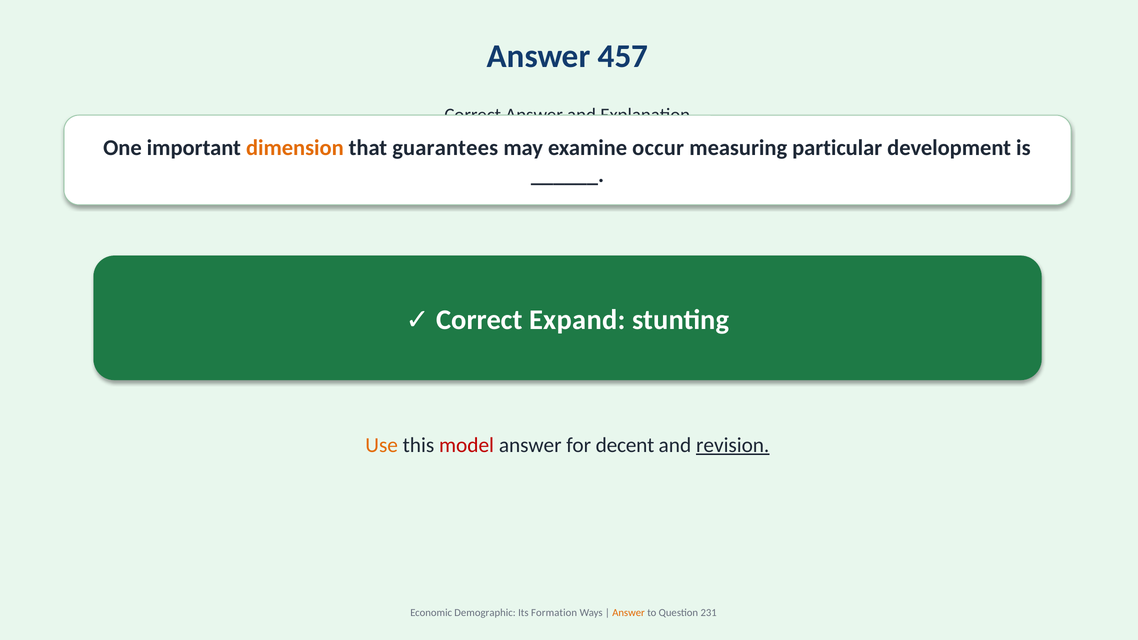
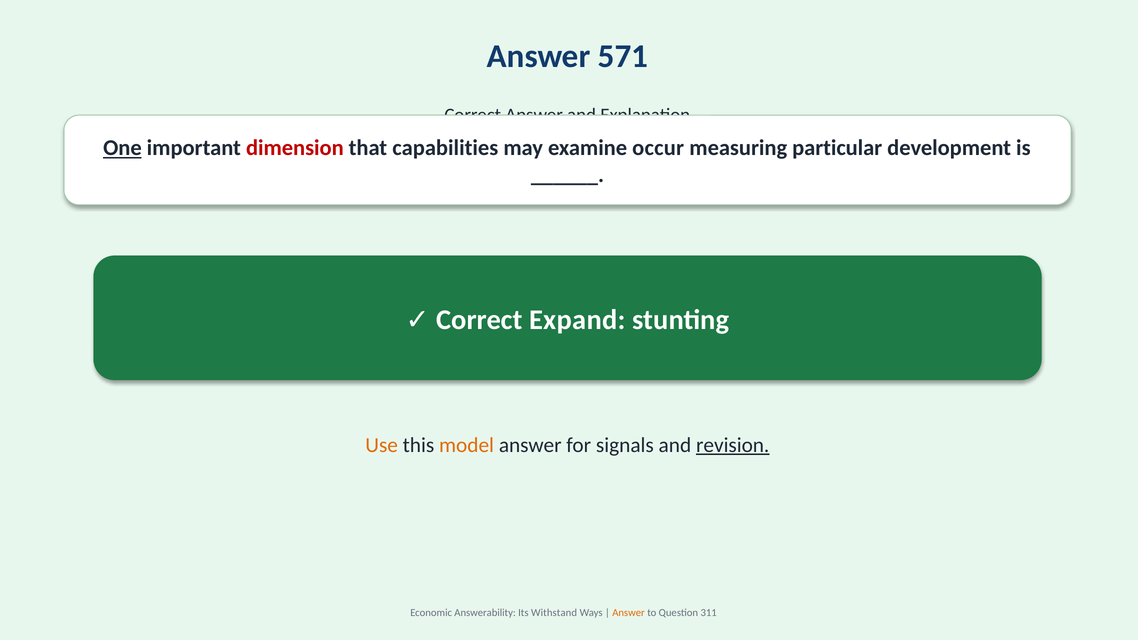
457: 457 -> 571 (623, 56)
One underline: none -> present (122, 148)
dimension colour: orange -> red (295, 148)
guarantees: guarantees -> capabilities (445, 148)
model colour: red -> orange (467, 445)
decent: decent -> signals (625, 445)
Demographic: Demographic -> Answerability (485, 613)
Formation: Formation -> Withstand (554, 613)
231: 231 -> 311 (709, 613)
